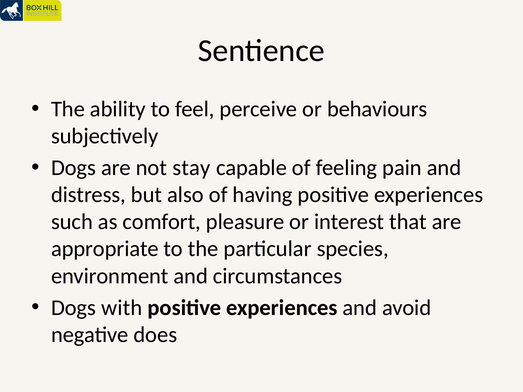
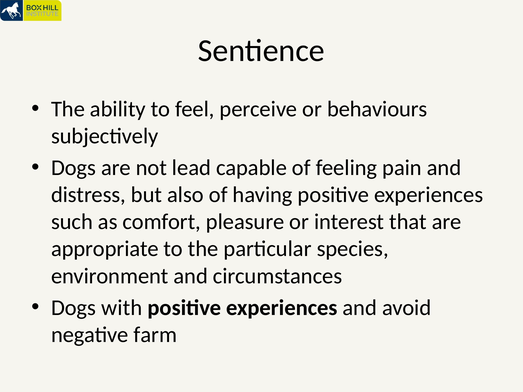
stay: stay -> lead (191, 168)
does: does -> farm (155, 335)
